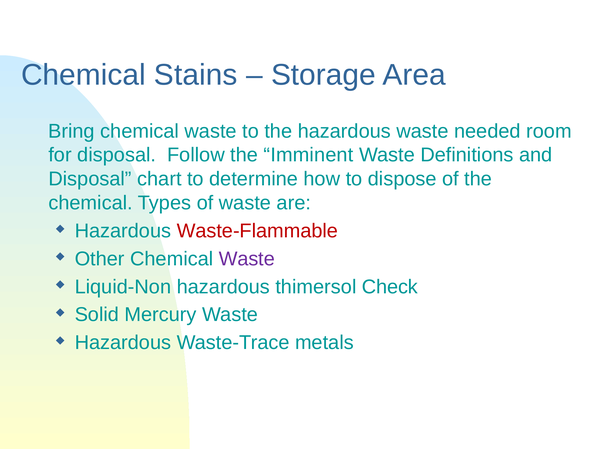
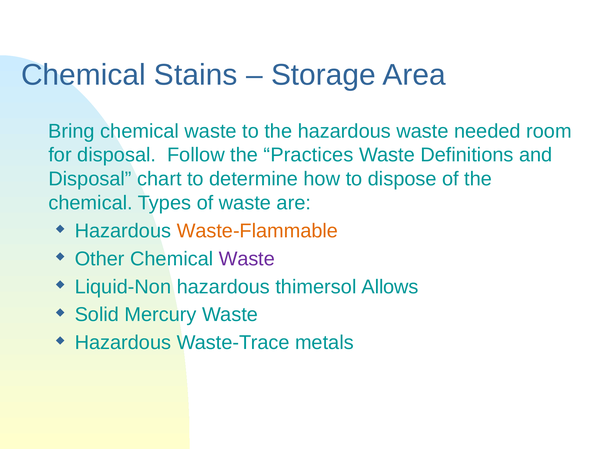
Imminent: Imminent -> Practices (308, 155)
Waste-Flammable colour: red -> orange (257, 231)
Check: Check -> Allows (390, 287)
